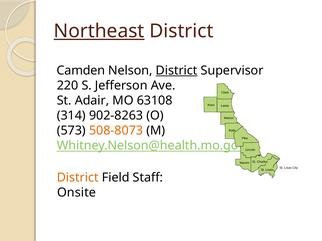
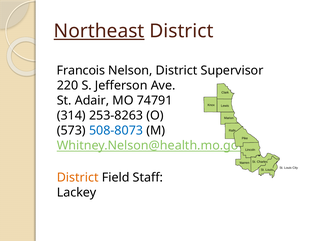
Camden: Camden -> Francois (81, 71)
District underline: present -> none (177, 71)
63108: 63108 -> 74791 (155, 101)
902-8263: 902-8263 -> 253-8263 (116, 116)
508-8073 colour: orange -> blue (116, 131)
Onsite: Onsite -> Lackey (77, 193)
